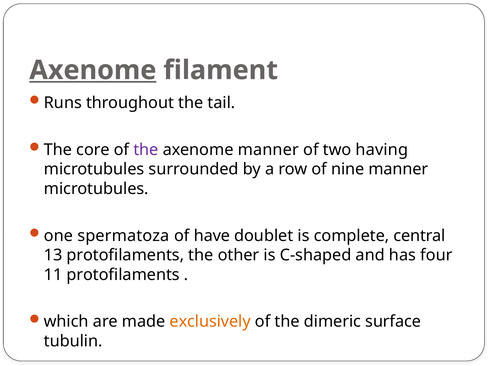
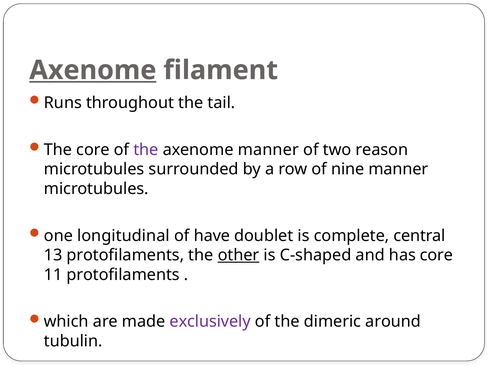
having: having -> reason (382, 150)
spermatoza: spermatoza -> longitudinal (123, 236)
other underline: none -> present (238, 255)
has four: four -> core (436, 255)
exclusively colour: orange -> purple (210, 322)
surface: surface -> around (393, 322)
